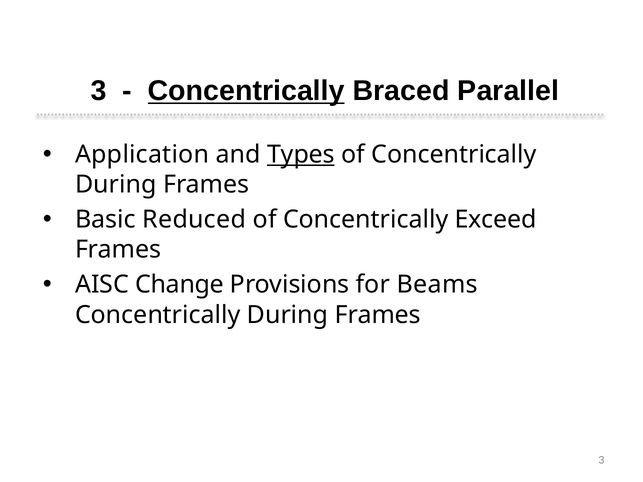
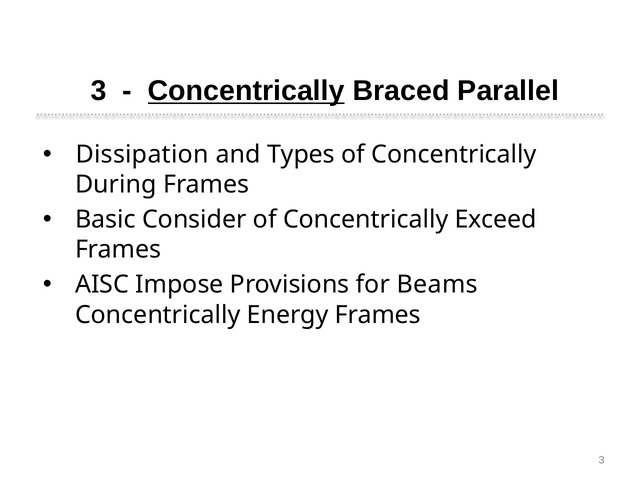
Application: Application -> Dissipation (142, 155)
Types underline: present -> none (301, 155)
Reduced: Reduced -> Consider (194, 220)
Change: Change -> Impose (179, 285)
During: During -> Energy (288, 315)
